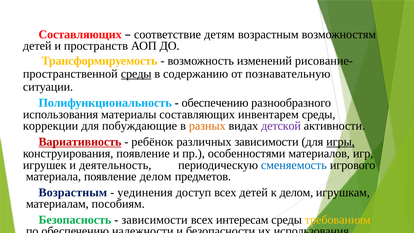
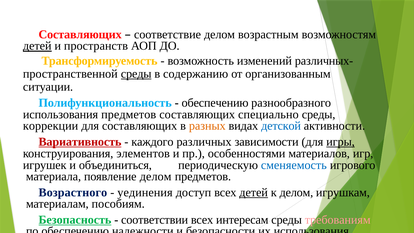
соответствие детям: детям -> делом (220, 34)
детей underline: none -> present (37, 46)
рисование-: рисование- -> различных- (324, 61)
познавательную: познавательную -> организованным (288, 74)
использования материалы: материалы -> предметов (129, 114)
инвентарем: инвентарем -> специально (268, 114)
для побуждающие: побуждающие -> составляющих (140, 126)
детской colour: purple -> blue (281, 126)
ребёнок: ребёнок -> каждого (152, 142)
конструирования появление: появление -> элементов (143, 153)
деятельность: деятельность -> объединиться (115, 165)
Возрастным: Возрастным -> Возрастного (73, 192)
детей underline: none -> present (254, 192)
Безопасность underline: none -> present (75, 220)
зависимости: зависимости -> соответствии (155, 220)
требованиям colour: yellow -> pink (338, 220)
